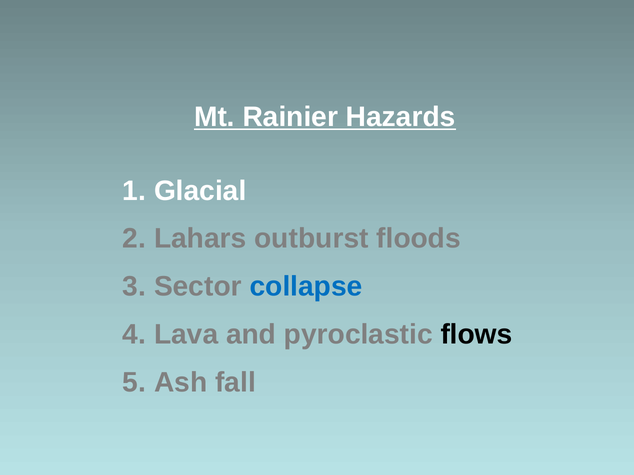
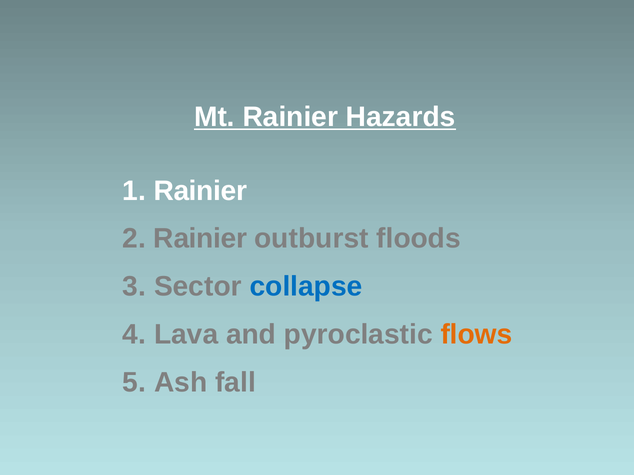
Glacial: Glacial -> Rainier (200, 191)
Lahars: Lahars -> Rainier (200, 239)
flows colour: black -> orange (477, 335)
